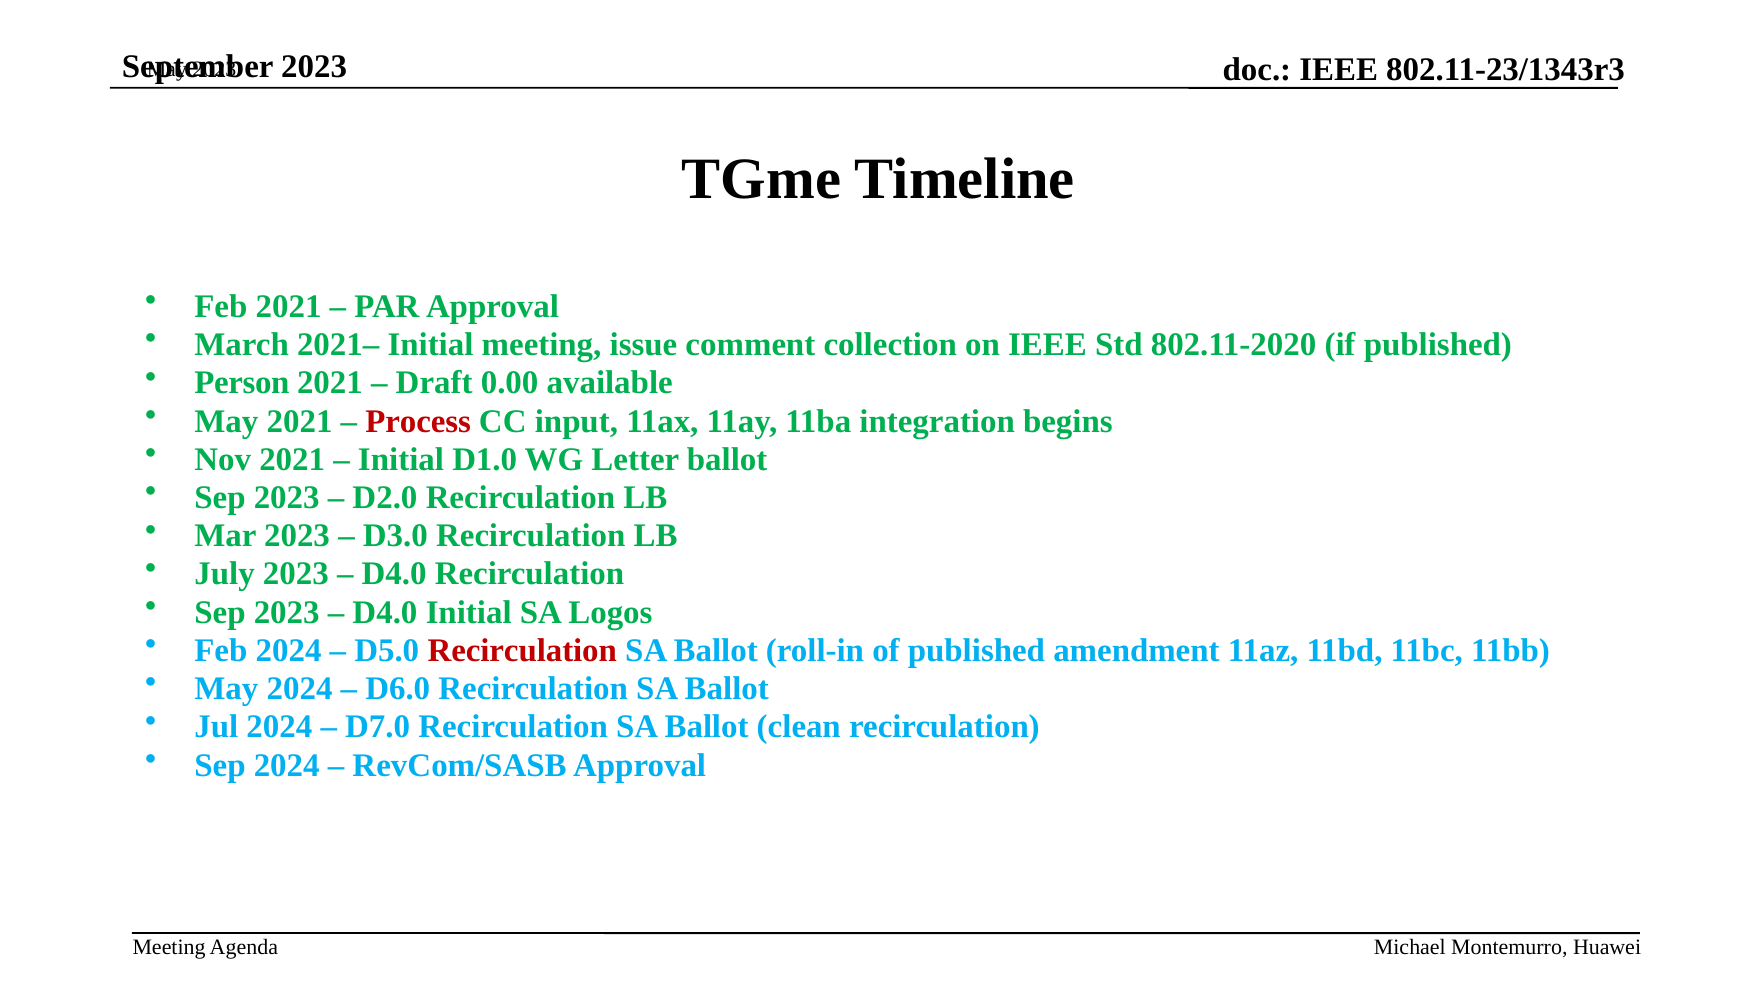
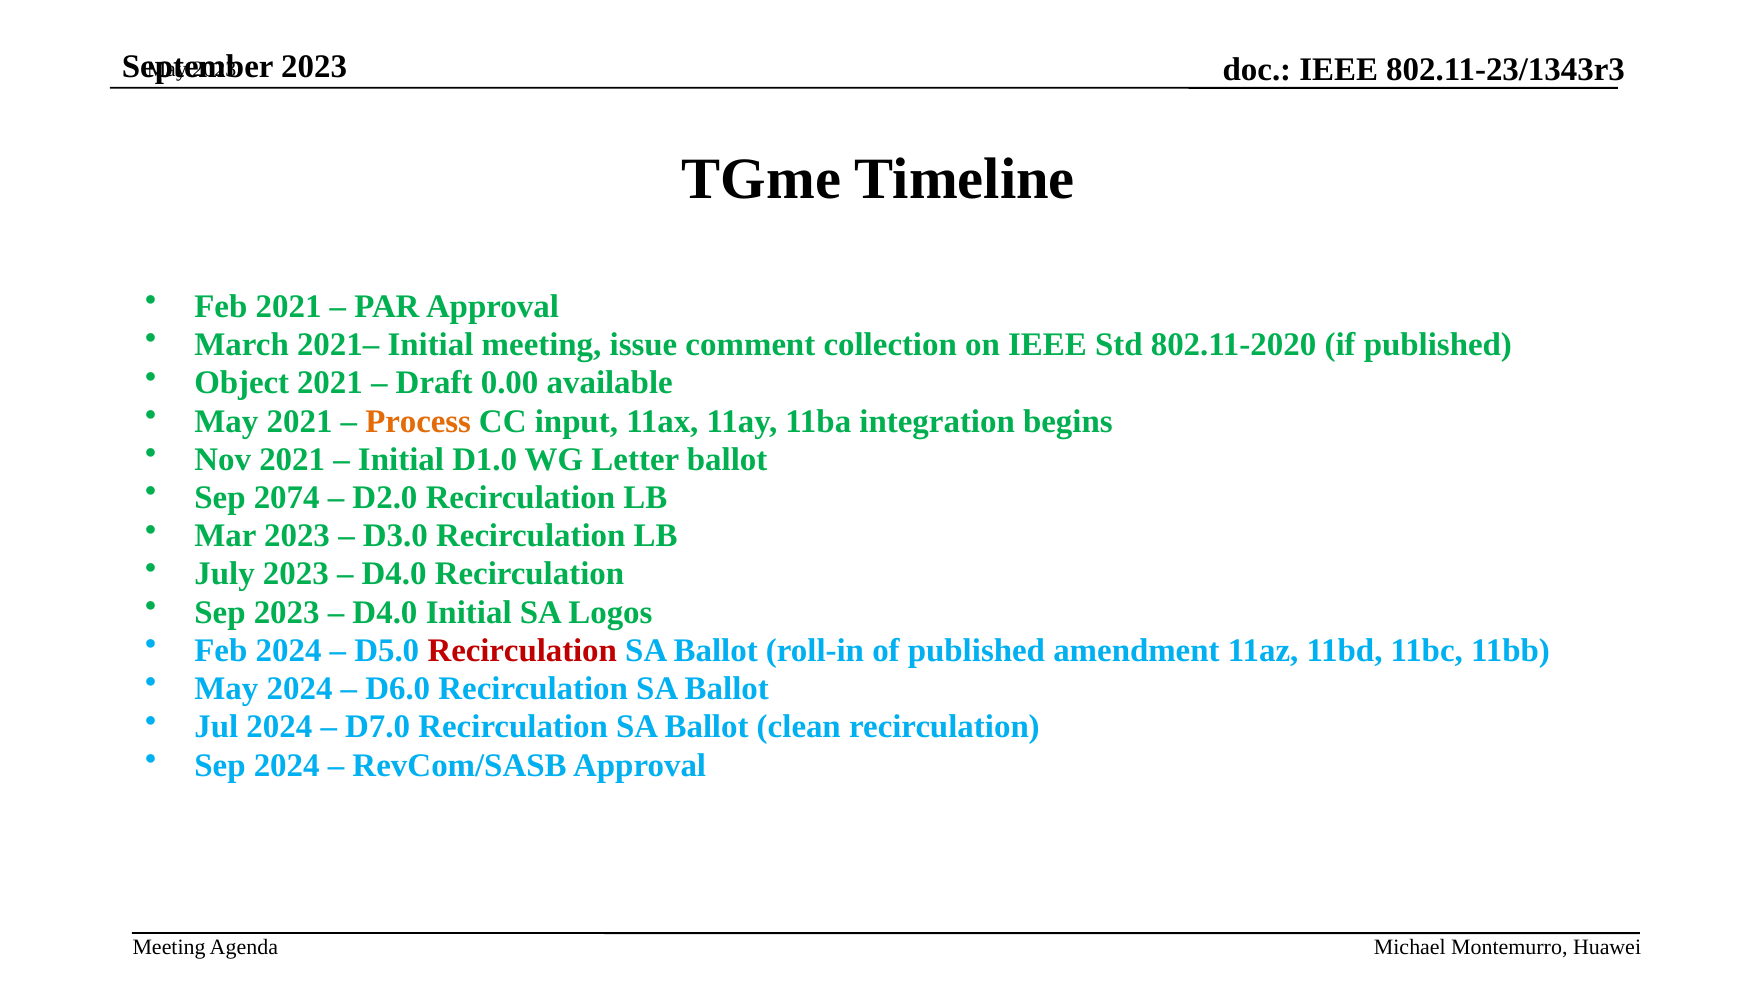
Person: Person -> Object (242, 383)
Process colour: red -> orange (418, 421)
2023: 2023 -> 2074 (287, 498)
